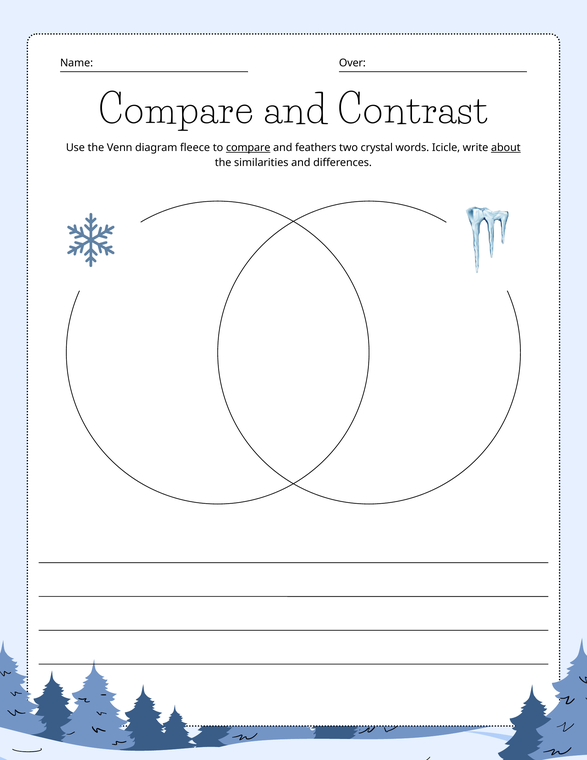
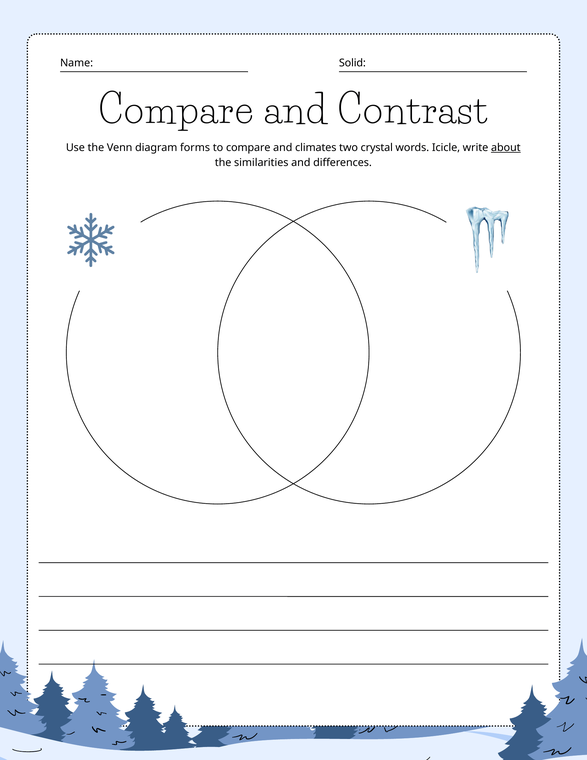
Over: Over -> Solid (352, 63)
fleece: fleece -> forms (195, 148)
compare underline: present -> none (248, 148)
feathers: feathers -> climates (316, 148)
